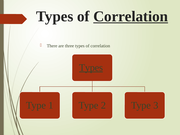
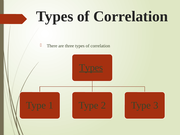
Correlation underline: present -> none (131, 16)
